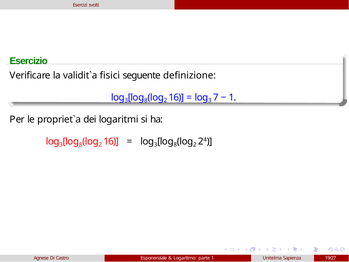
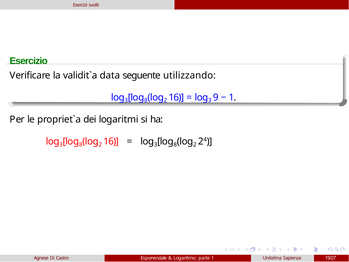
fisici: fisici -> data (110, 75)
definizione: definizione -> utilizzando (189, 75)
7: 7 -> 9 (216, 97)
